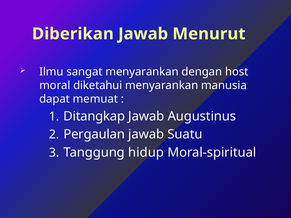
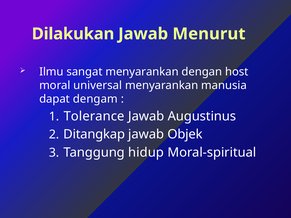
Diberikan: Diberikan -> Dilakukan (73, 34)
diketahui: diketahui -> universal (98, 86)
memuat: memuat -> dengam (95, 99)
Ditangkap: Ditangkap -> Tolerance (94, 116)
Pergaulan: Pergaulan -> Ditangkap (94, 134)
Suatu: Suatu -> Objek (185, 134)
